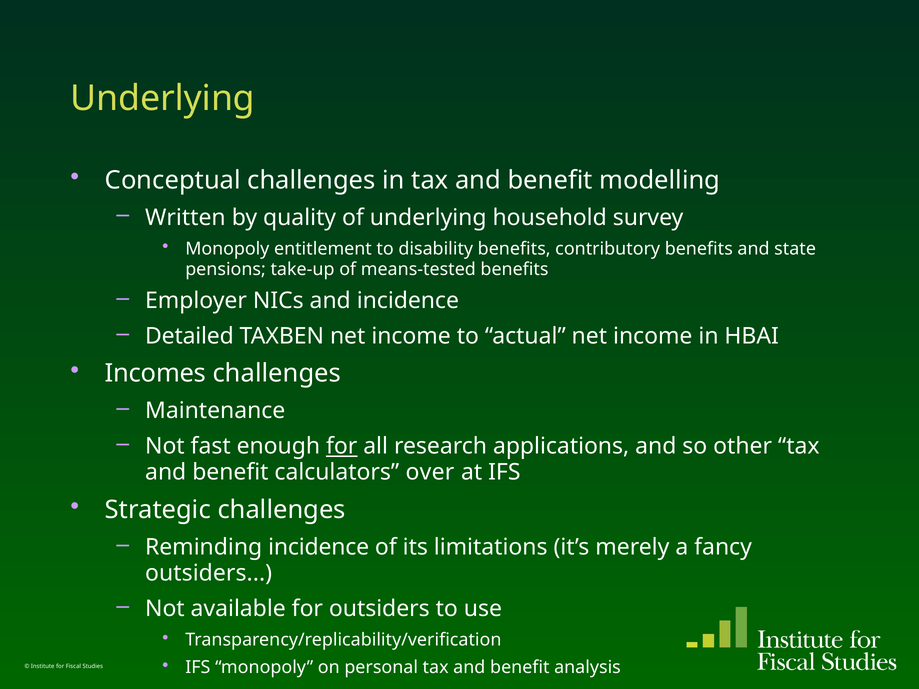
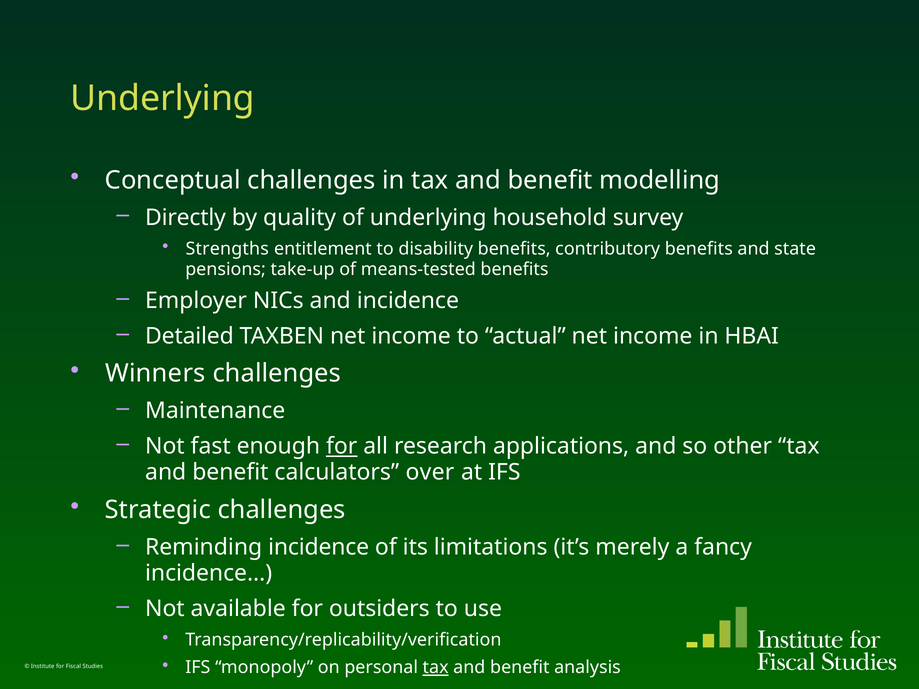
Written: Written -> Directly (186, 218)
Monopoly: Monopoly -> Strengths (227, 249)
Incomes: Incomes -> Winners (155, 374)
outsiders: outsiders -> incidence (209, 573)
tax underline: none -> present (436, 668)
